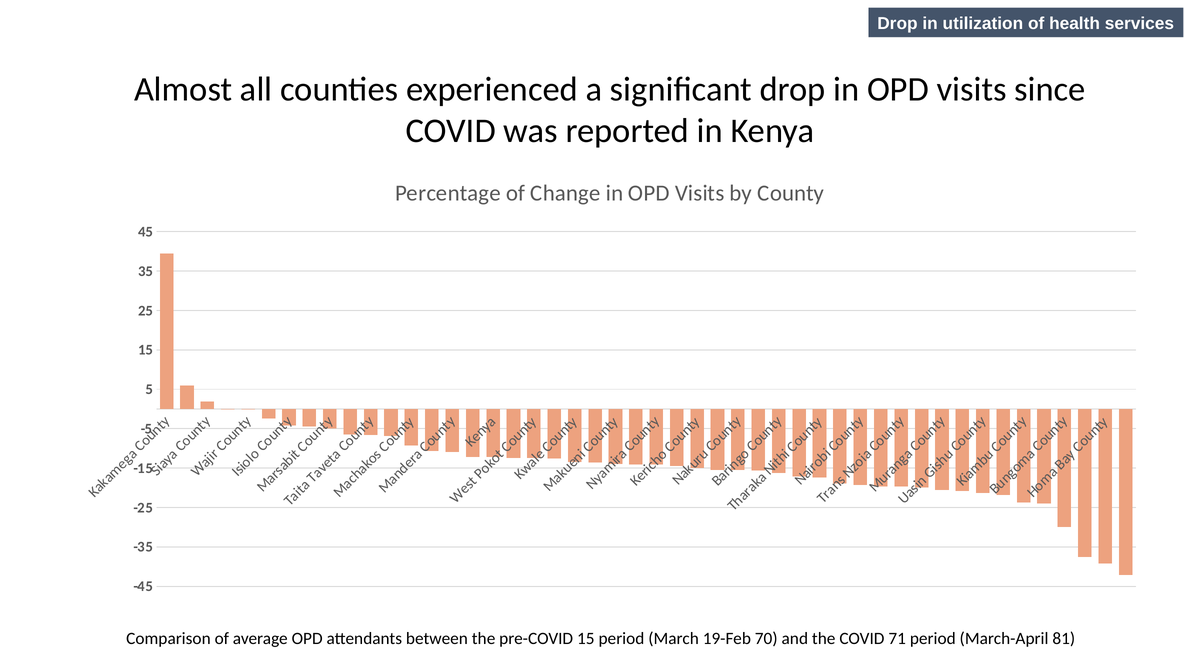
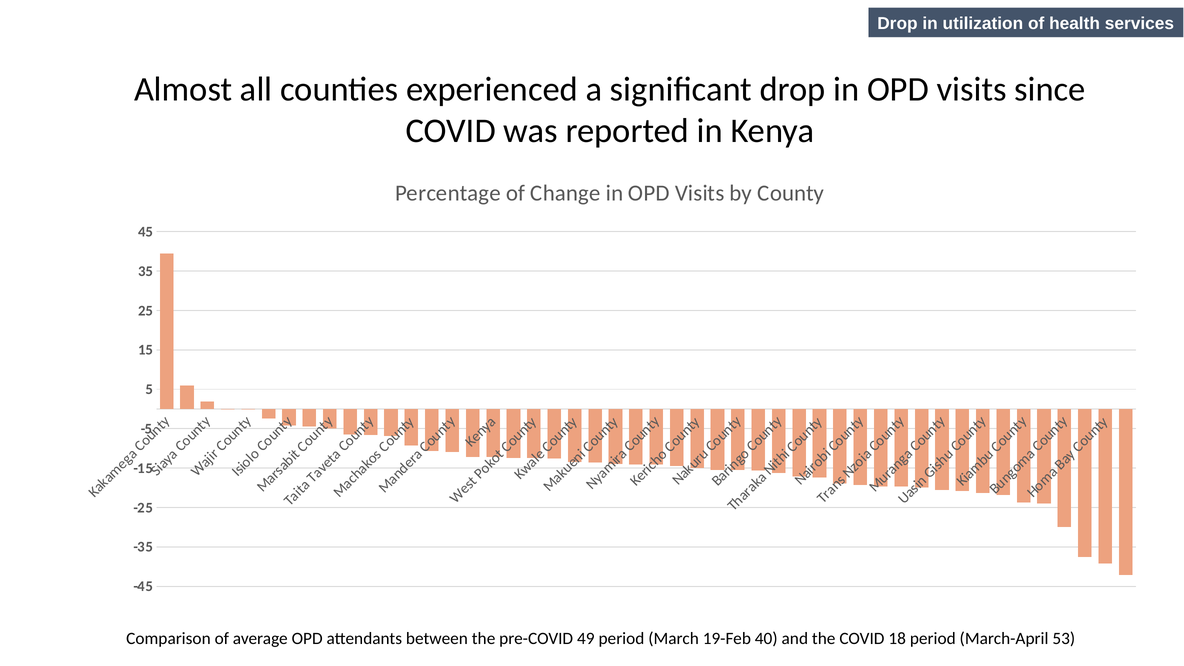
pre-COVID 15: 15 -> 49 (586, 639)
70: 70 -> 40 (766, 639)
71: 71 -> 18 (897, 639)
81: 81 -> 53 (1064, 639)
